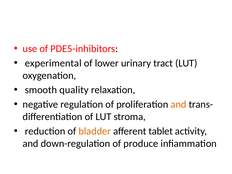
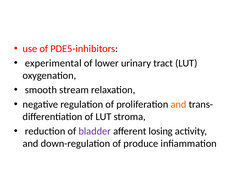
quality: quality -> stream (74, 90)
bladder colour: orange -> purple (95, 131)
tablet: tablet -> losing (161, 131)
